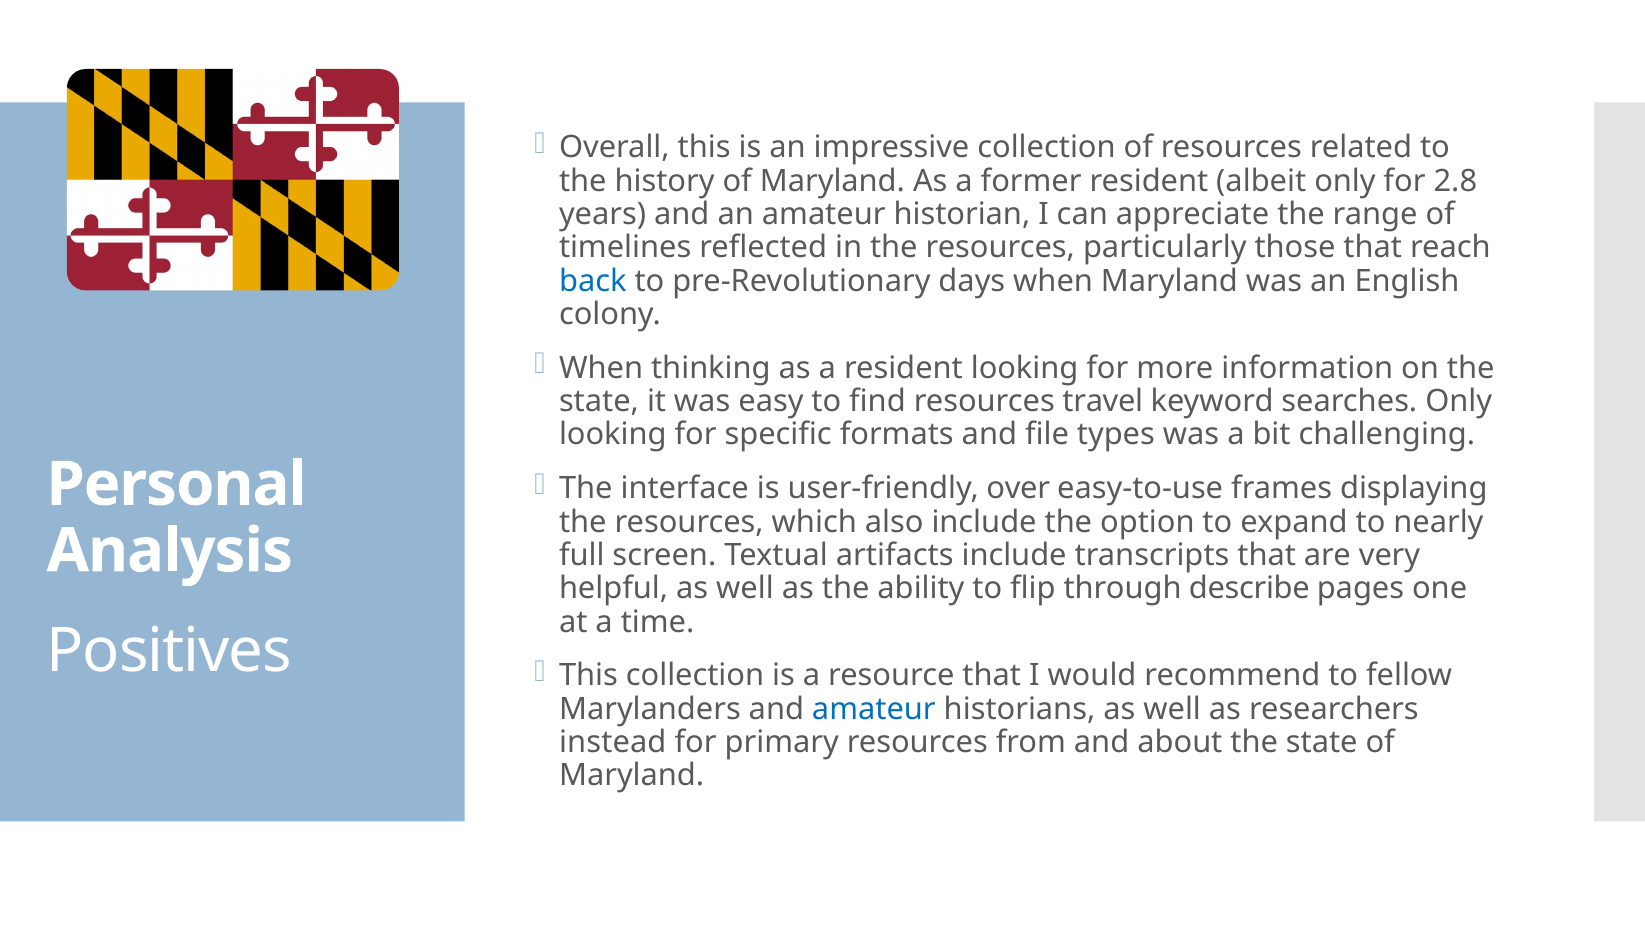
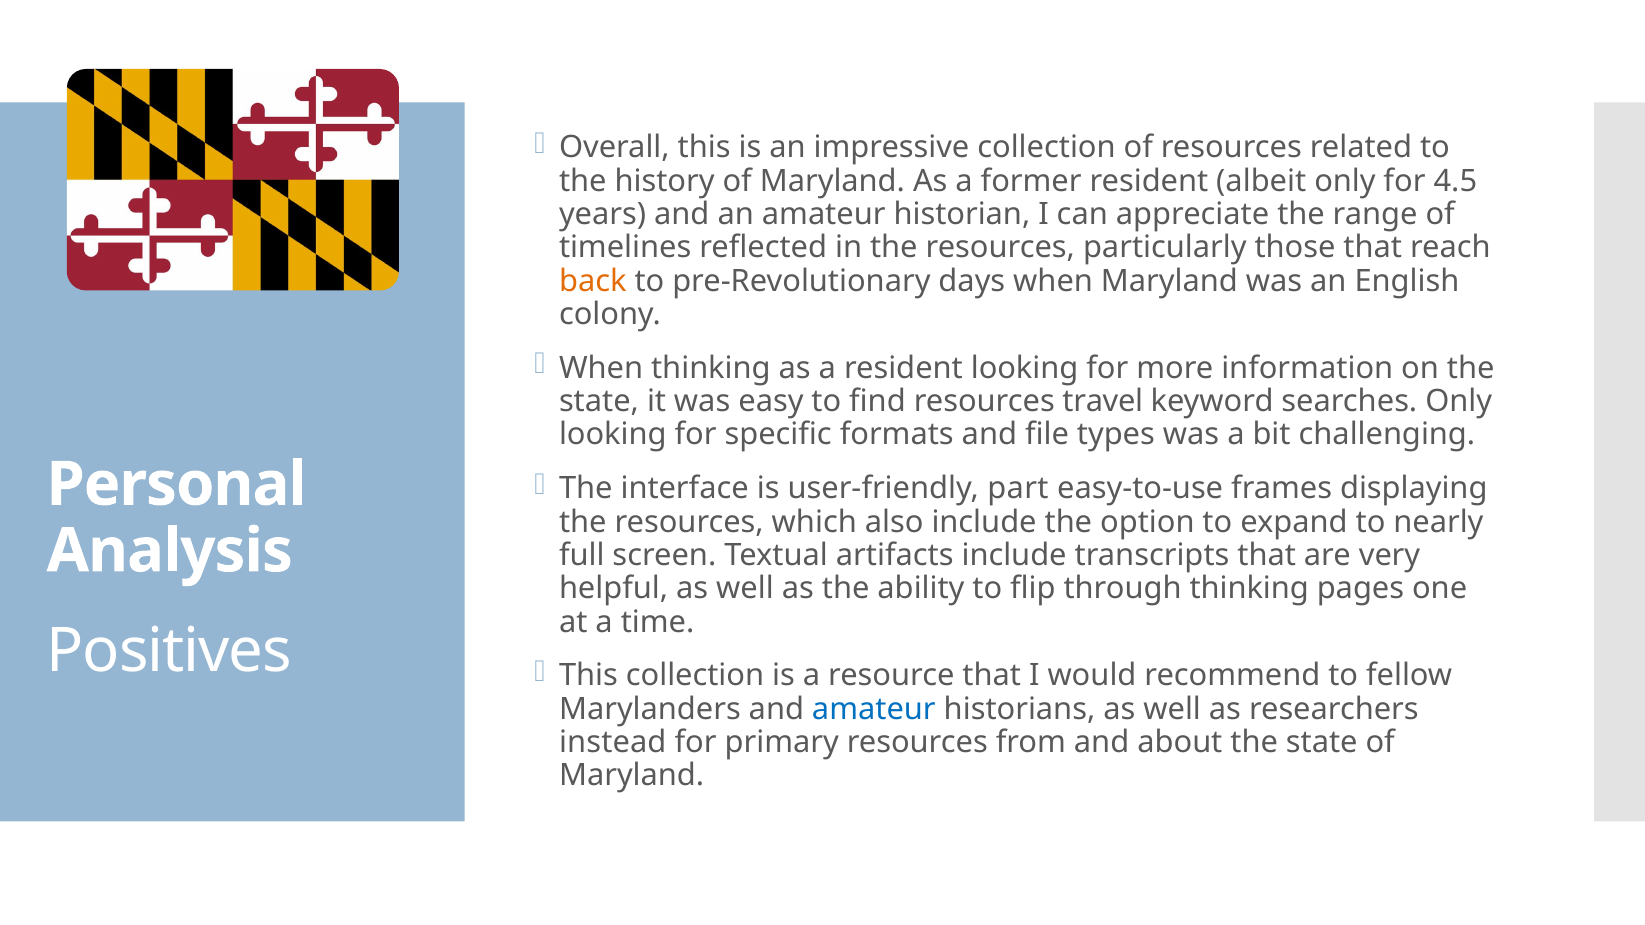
2.8: 2.8 -> 4.5 (1455, 181)
back colour: blue -> orange (593, 281)
over: over -> part (1018, 489)
through describe: describe -> thinking (1249, 589)
